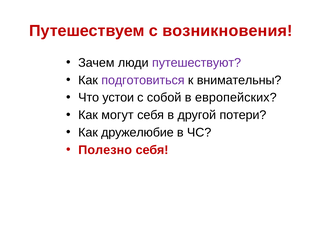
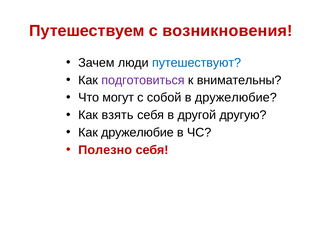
путешествуют colour: purple -> blue (197, 63)
устои: устои -> могут (118, 98)
в европейских: европейских -> дружелюбие (236, 98)
могут: могут -> взять (117, 115)
потери: потери -> другую (243, 115)
